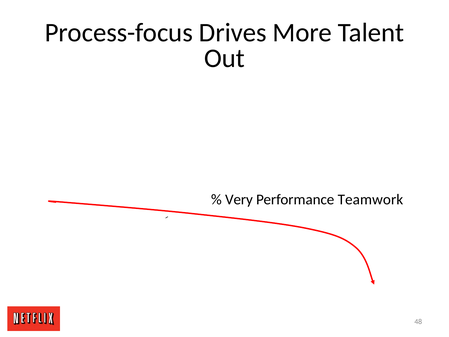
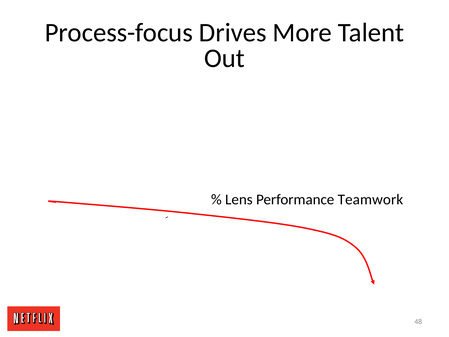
Very: Very -> Lens (239, 199)
